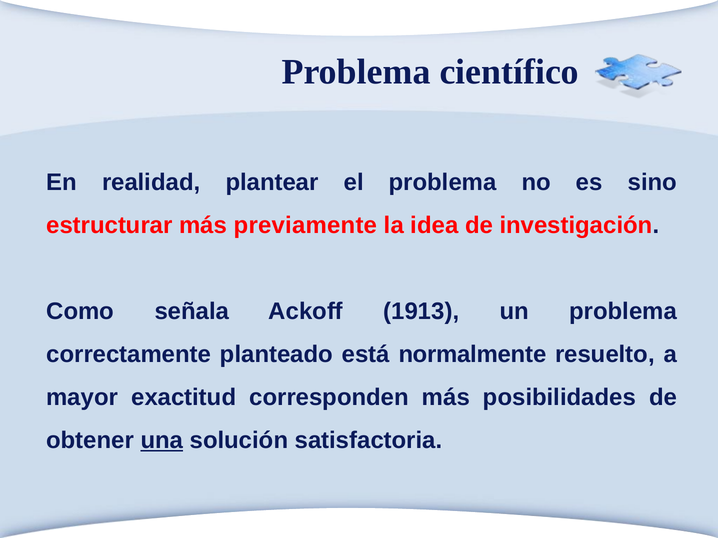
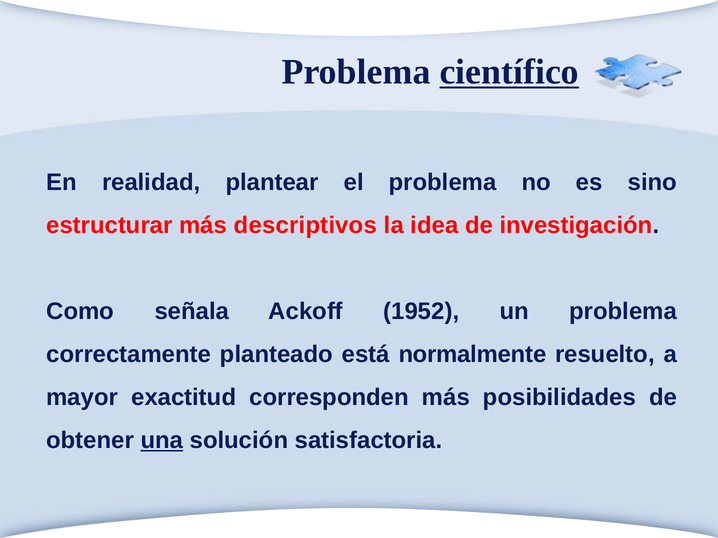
científico underline: none -> present (509, 72)
previamente: previamente -> descriptivos (305, 226)
1913: 1913 -> 1952 (421, 312)
